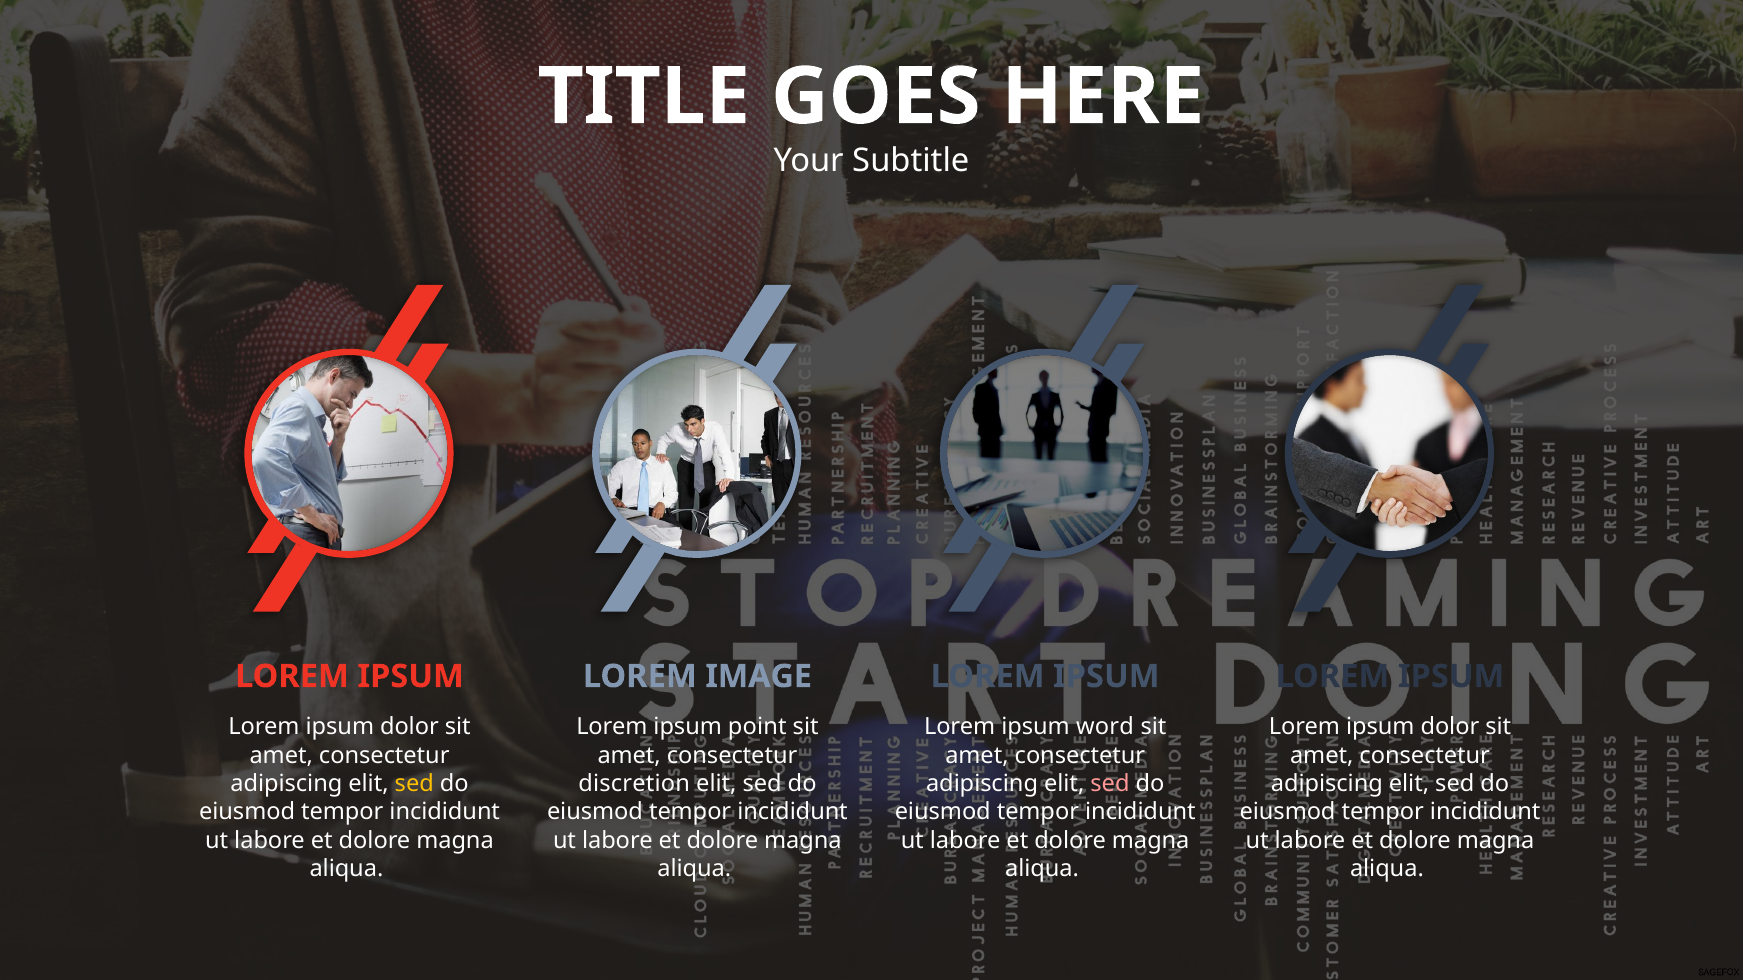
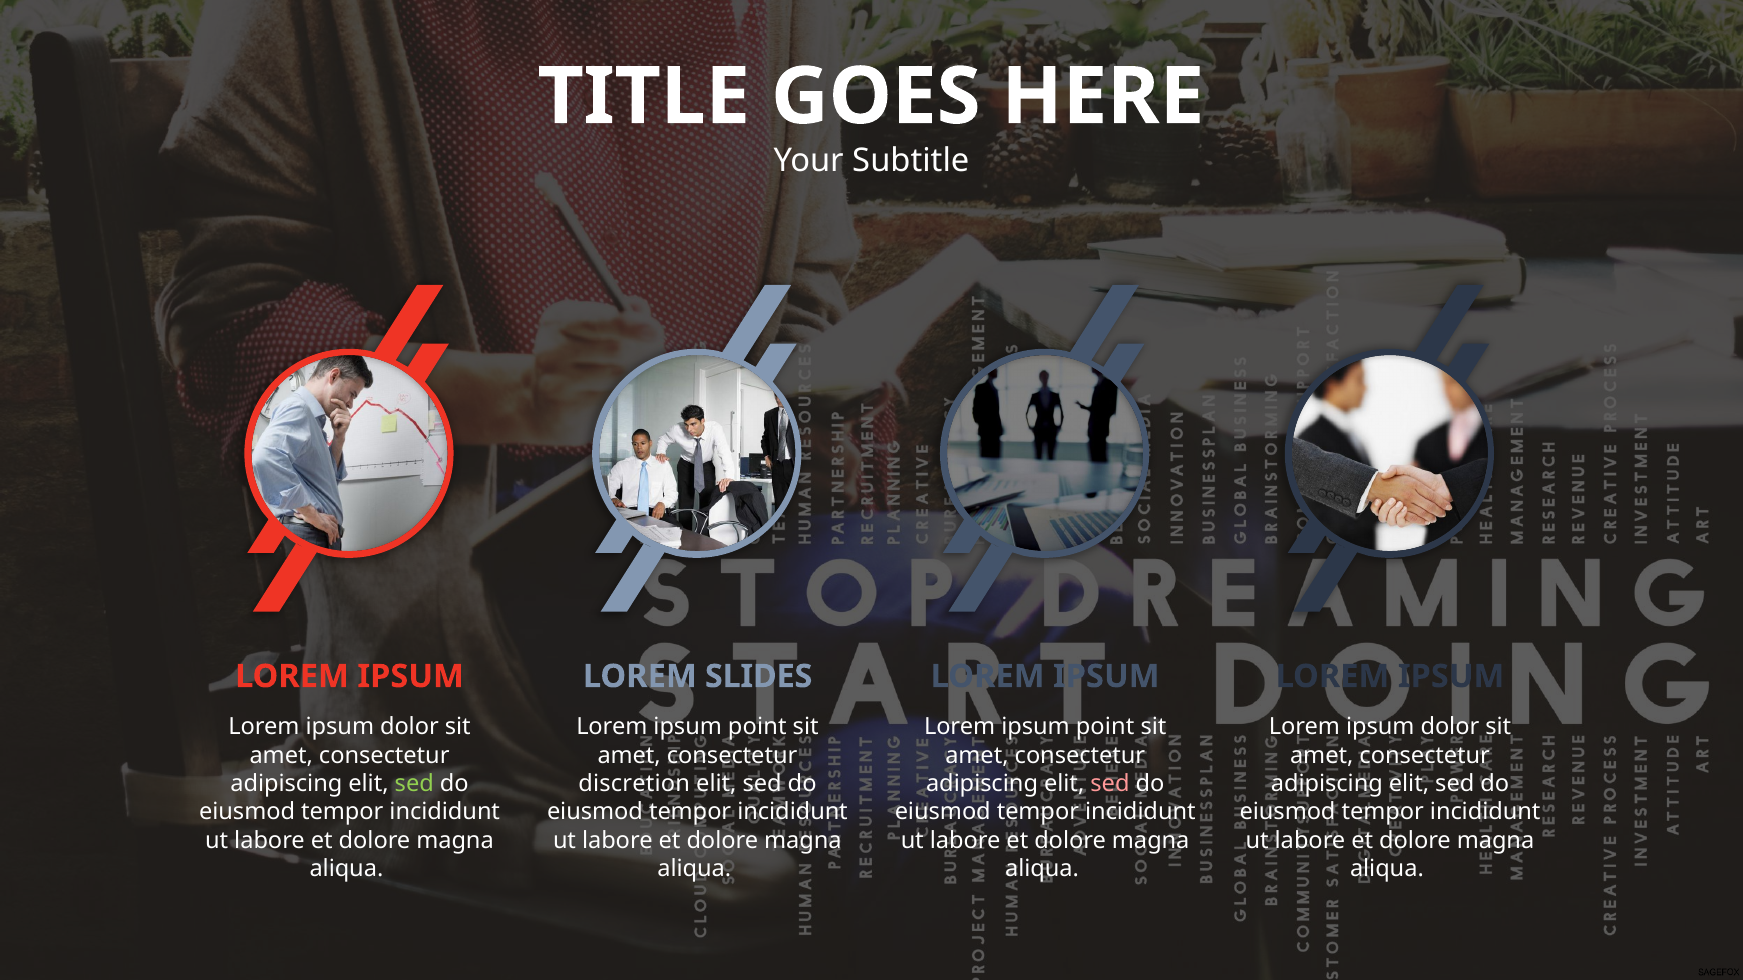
IMAGE: IMAGE -> SLIDES (759, 677)
word: word -> point (1105, 727)
sed colour: yellow -> light green (414, 784)
